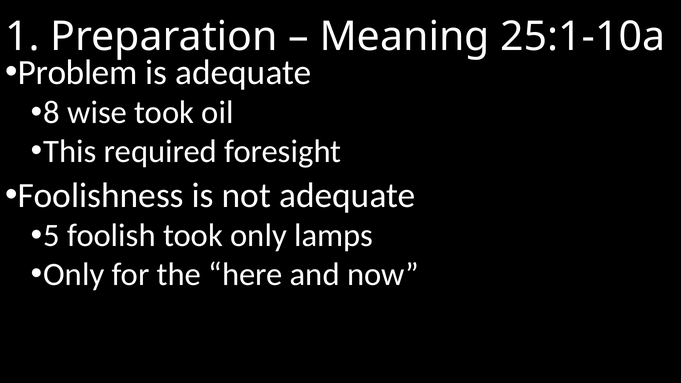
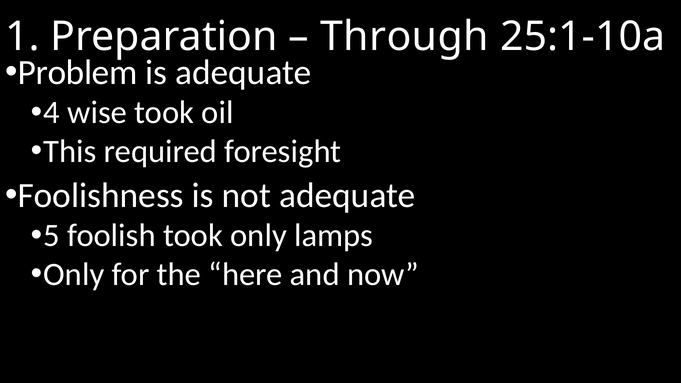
Meaning: Meaning -> Through (404, 37)
8: 8 -> 4 (52, 113)
